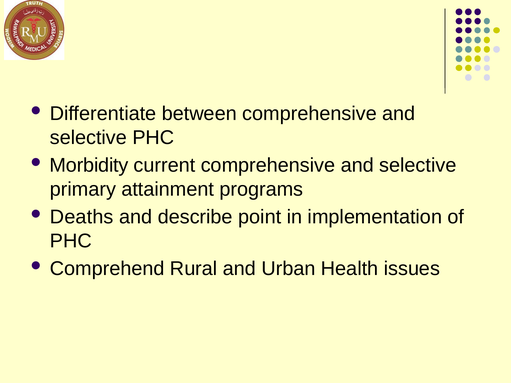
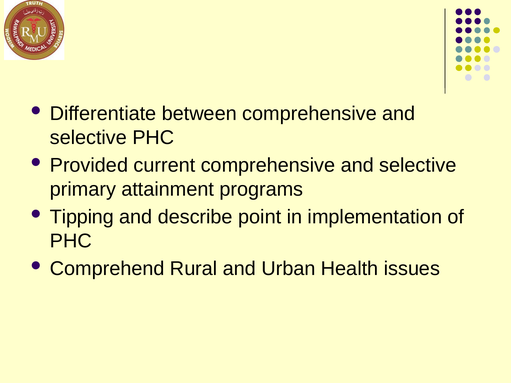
Morbidity: Morbidity -> Provided (89, 166)
Deaths: Deaths -> Tipping (82, 217)
